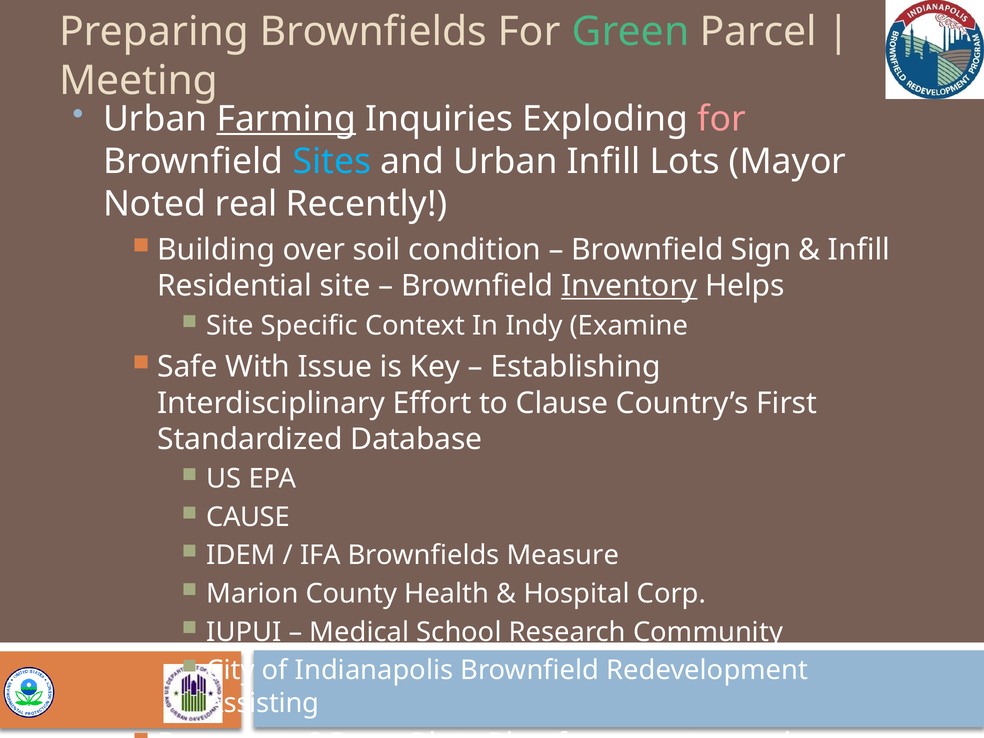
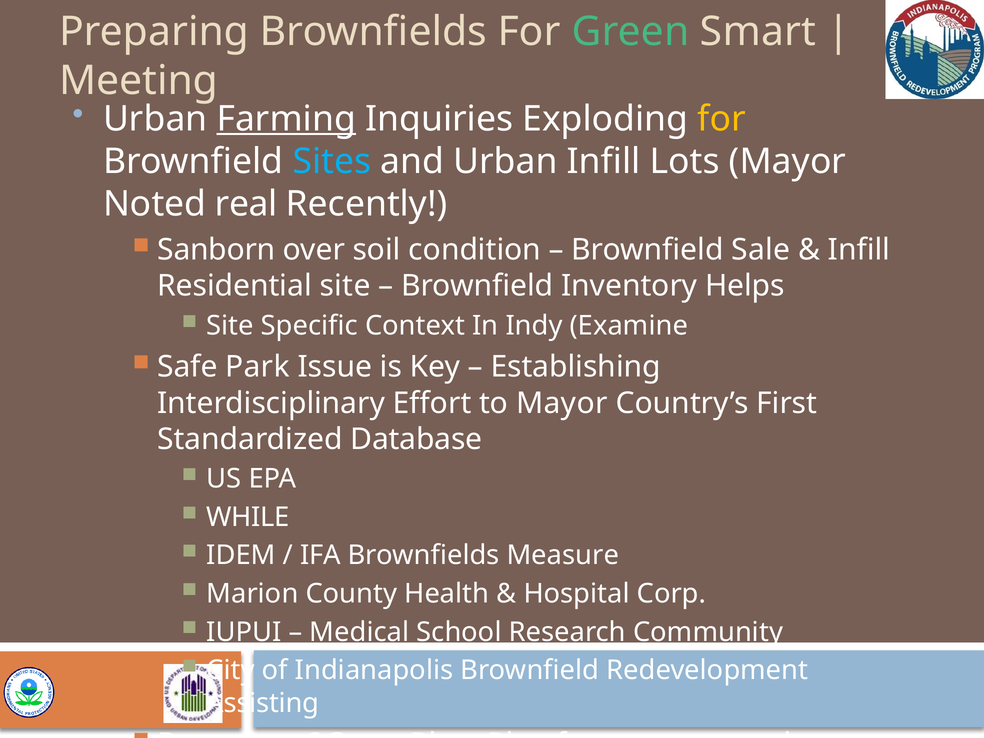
Parcel: Parcel -> Smart (758, 32)
for colour: pink -> yellow (722, 119)
Building: Building -> Sanborn (216, 250)
Sign: Sign -> Sale (761, 250)
Inventory underline: present -> none (629, 286)
With: With -> Park (258, 367)
to Clause: Clause -> Mayor (562, 403)
CAUSE: CAUSE -> WHILE (248, 517)
